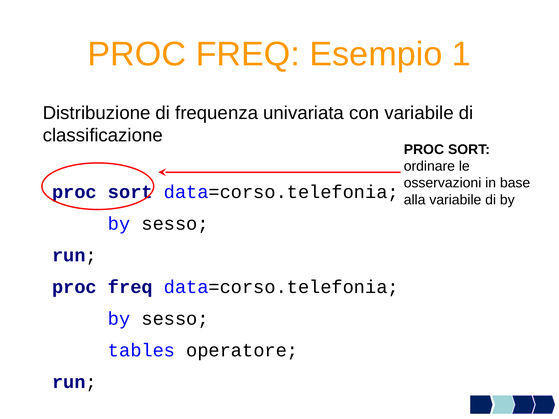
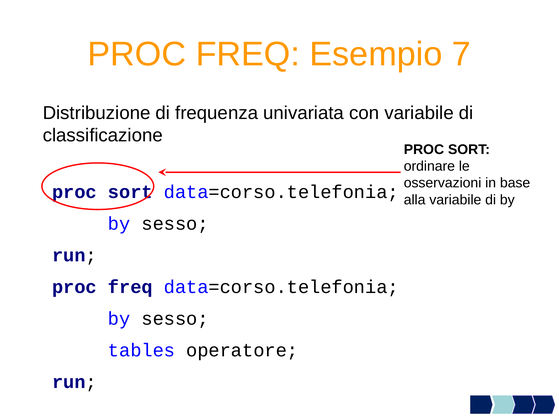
1: 1 -> 7 (461, 54)
